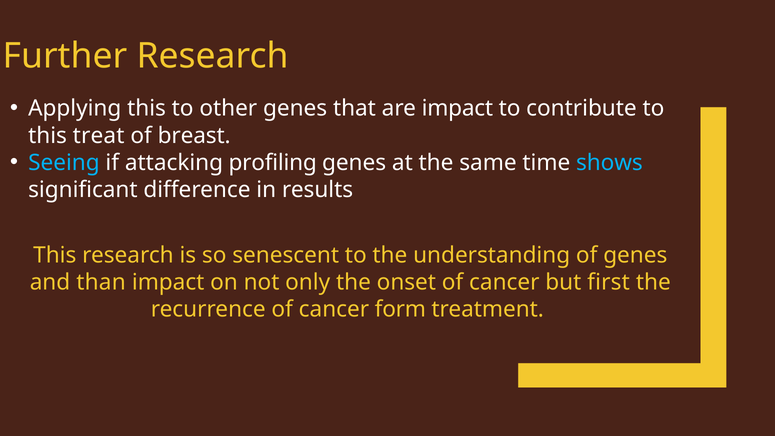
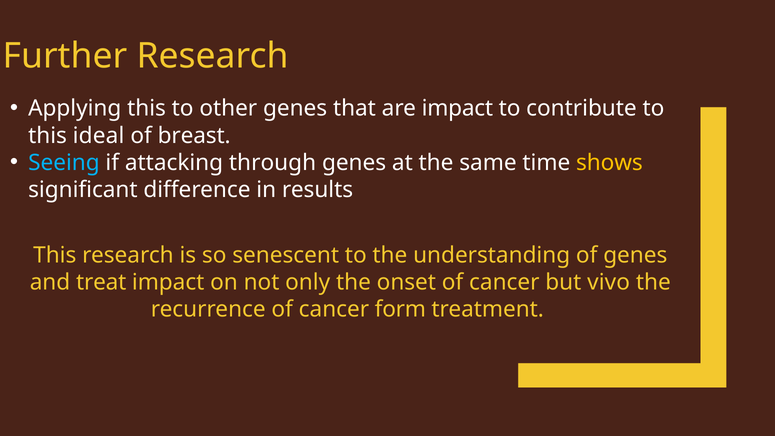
treat: treat -> ideal (99, 136)
profiling: profiling -> through (273, 163)
shows colour: light blue -> yellow (609, 163)
than: than -> treat (101, 282)
first: first -> vivo (609, 282)
